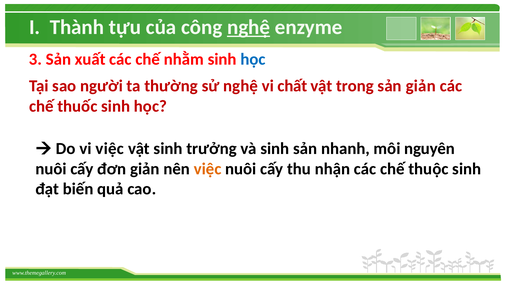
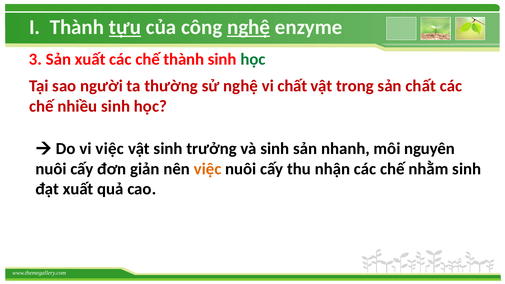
tựu underline: none -> present (125, 27)
chế nhằm: nhằm -> thành (184, 59)
học colour: blue -> green (253, 59)
sản giản: giản -> chất (421, 86)
thuốc: thuốc -> nhiều (77, 106)
thuộc: thuộc -> nhằm (428, 169)
đạt biến: biến -> xuất (78, 189)
